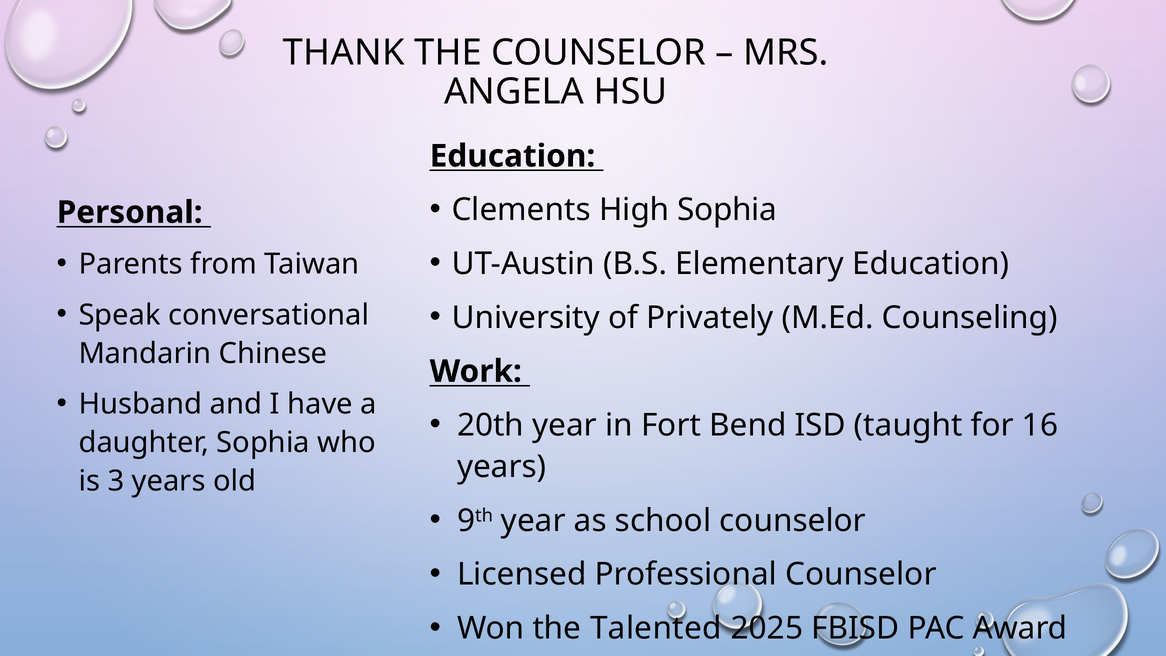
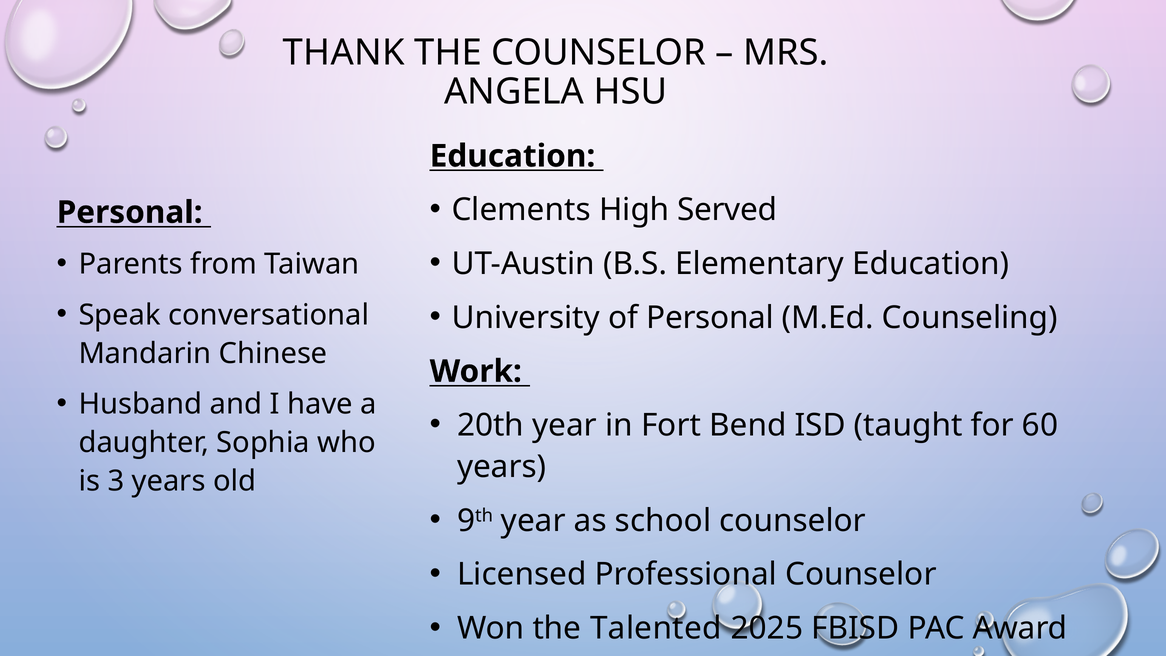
High Sophia: Sophia -> Served (727, 210)
of Privately: Privately -> Personal (710, 318)
16: 16 -> 60 (1040, 425)
